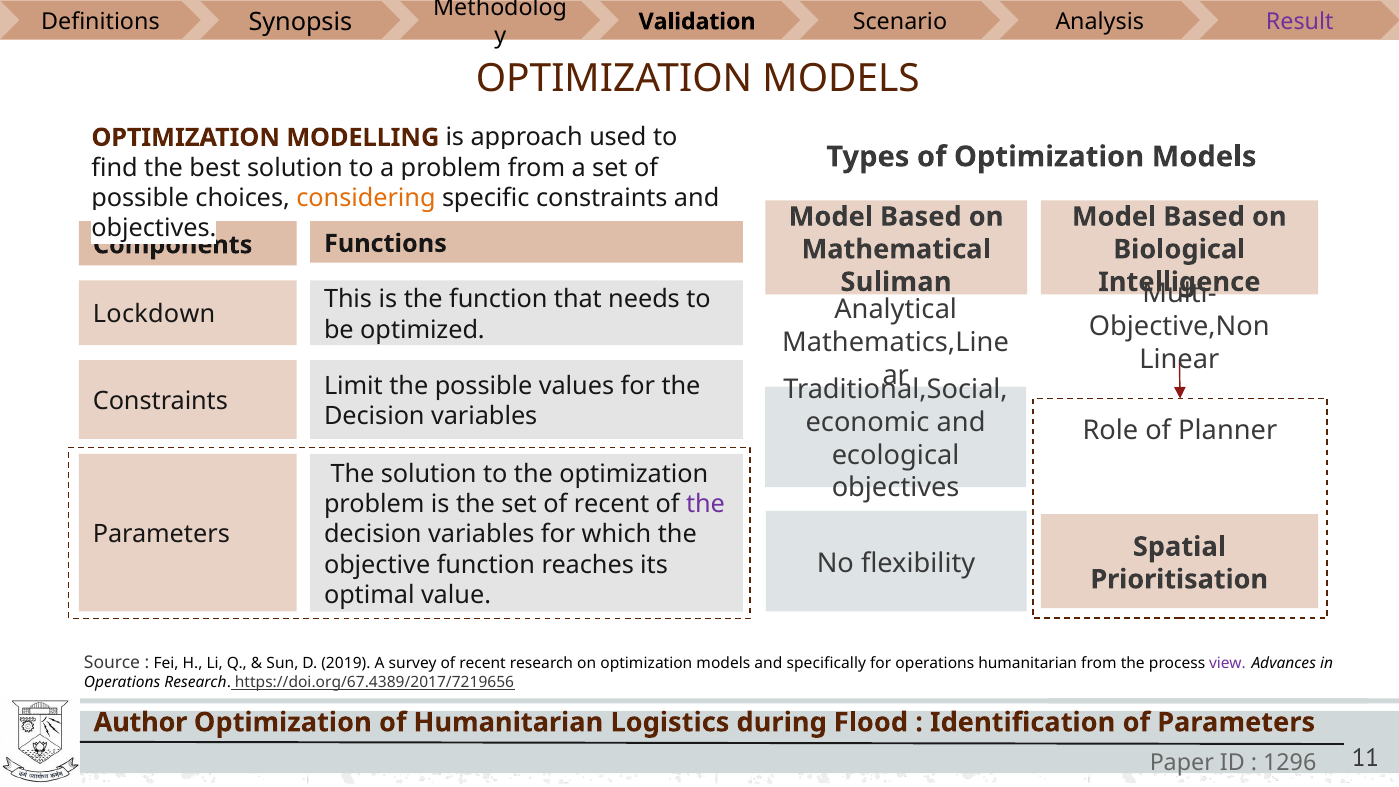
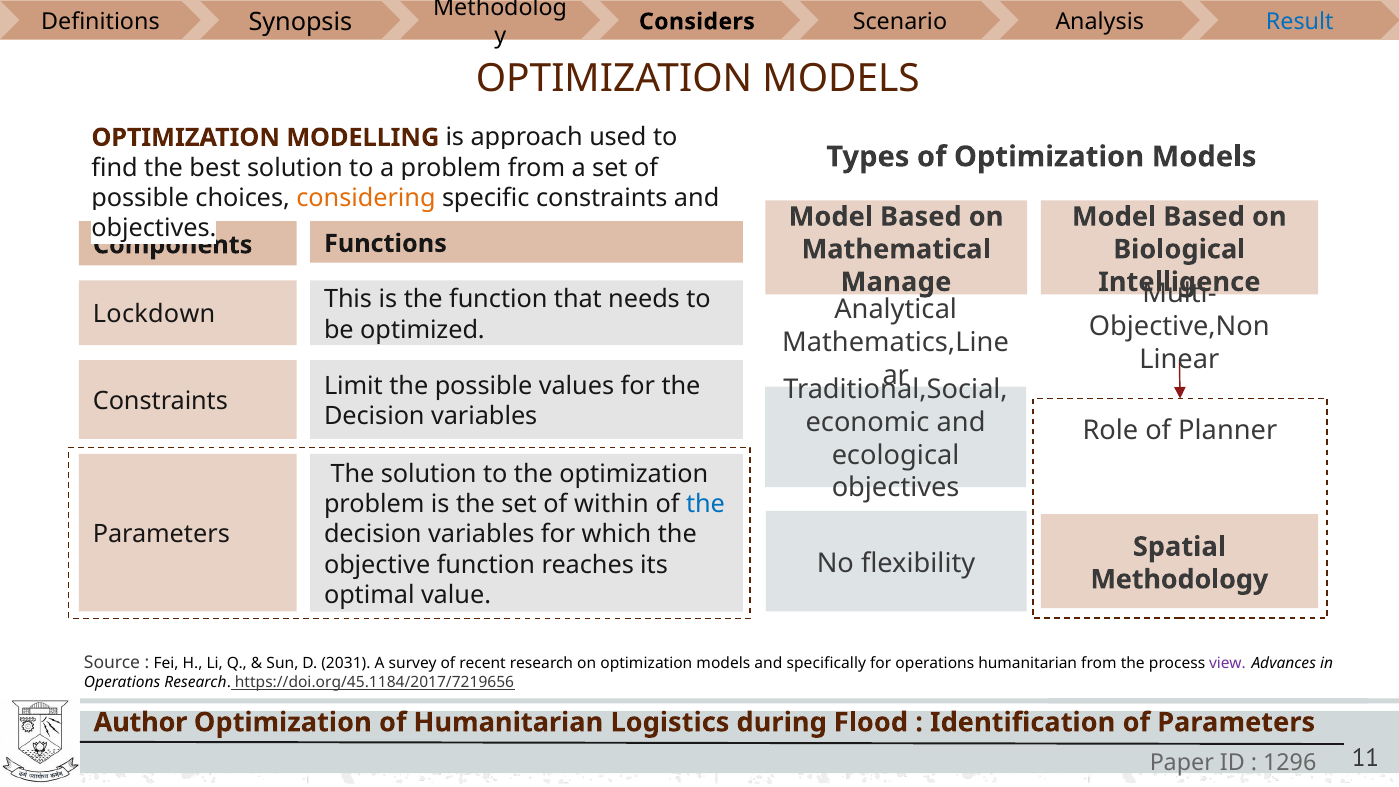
Validation: Validation -> Considers (697, 22)
Result colour: purple -> blue (1300, 22)
Suliman: Suliman -> Manage (896, 282)
set of recent: recent -> within (611, 504)
the colour: purple -> blue (706, 504)
Prioritisation: Prioritisation -> Methodology (1179, 579)
2019: 2019 -> 2031 (346, 664)
https://doi.org/67.4389/2017/7219656: https://doi.org/67.4389/2017/7219656 -> https://doi.org/45.1184/2017/7219656 (374, 683)
